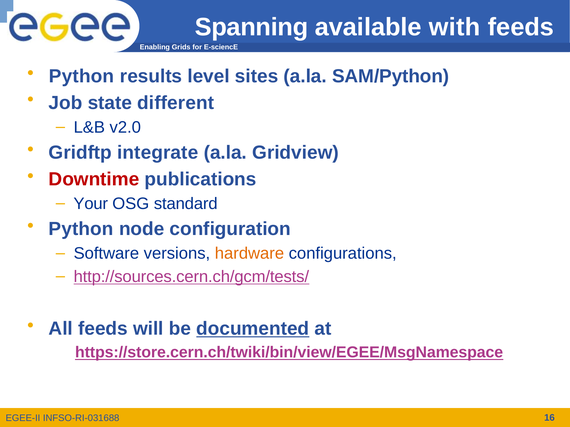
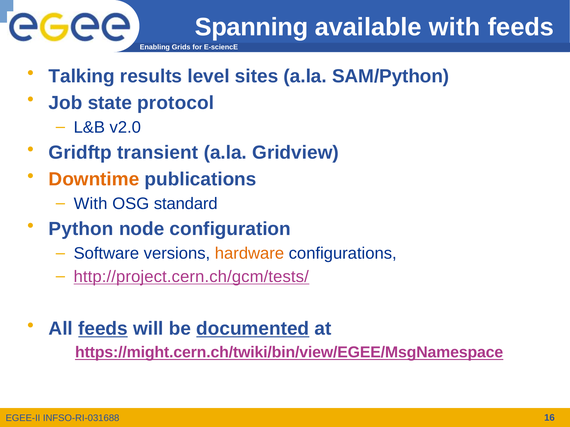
Python: Python -> Talking (82, 76)
different: different -> protocol (176, 103)
integrate: integrate -> transient (158, 153)
Downtime colour: red -> orange (94, 179)
Your: Your -> With (91, 204)
http://sources.cern.ch/gcm/tests/: http://sources.cern.ch/gcm/tests/ -> http://project.cern.ch/gcm/tests/ (191, 277)
feeds underline: none -> present (103, 329)
https://store.cern.ch/twiki/bin/view/EGEE/MsgNamespace: https://store.cern.ch/twiki/bin/view/EGEE/MsgNamespace -> https://might.cern.ch/twiki/bin/view/EGEE/MsgNamespace (289, 353)
